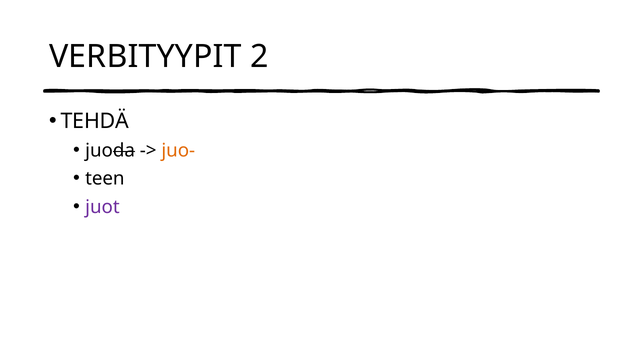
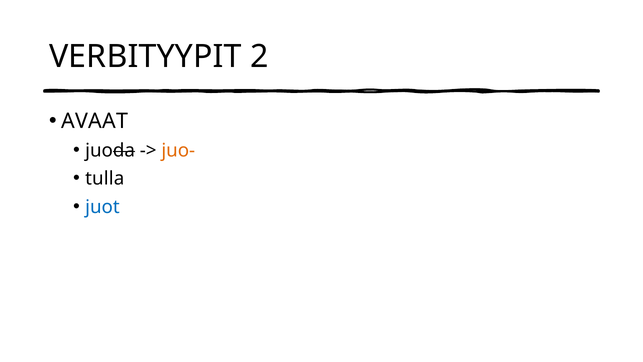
TEHDÄ: TEHDÄ -> AVAAT (95, 121)
teen: teen -> tulla (105, 179)
juot colour: purple -> blue (102, 207)
